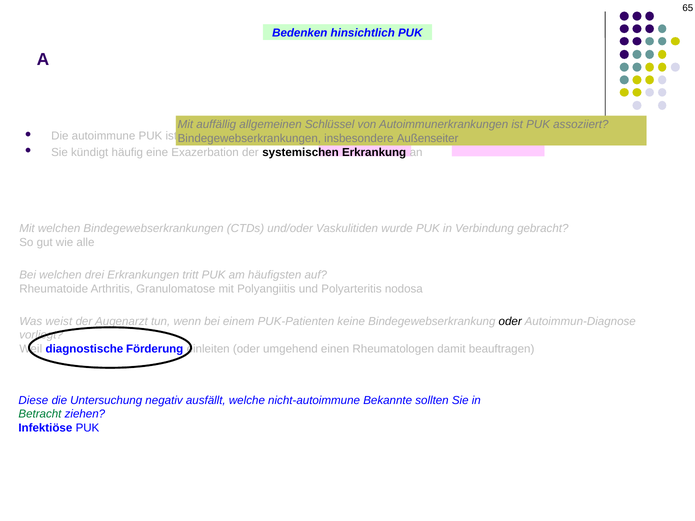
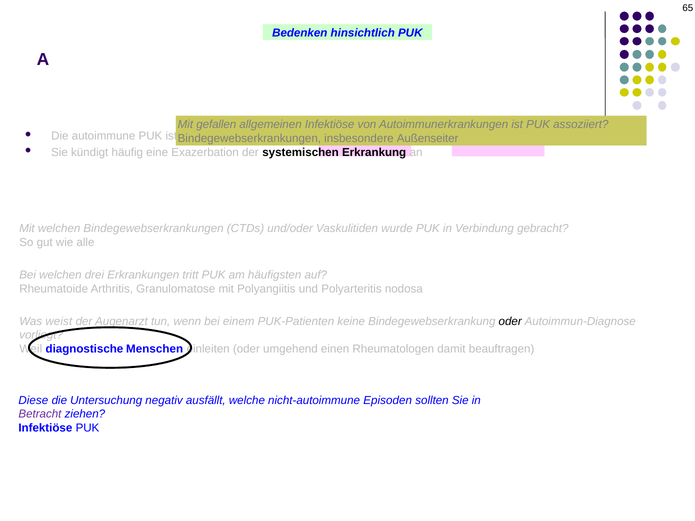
auffällig: auffällig -> gefallen (216, 125)
allgemeinen Schlüssel: Schlüssel -> Infektiöse (330, 125)
Förderung: Förderung -> Menschen (155, 349)
Bekannte: Bekannte -> Episoden (388, 400)
Betracht colour: green -> purple (40, 414)
